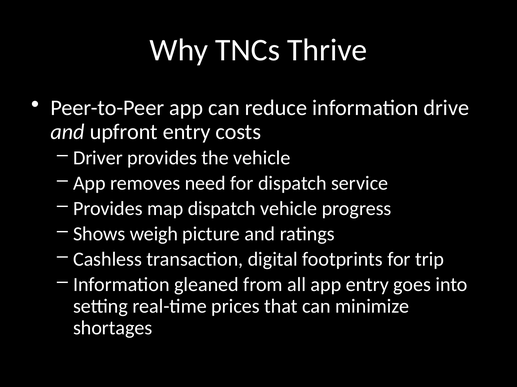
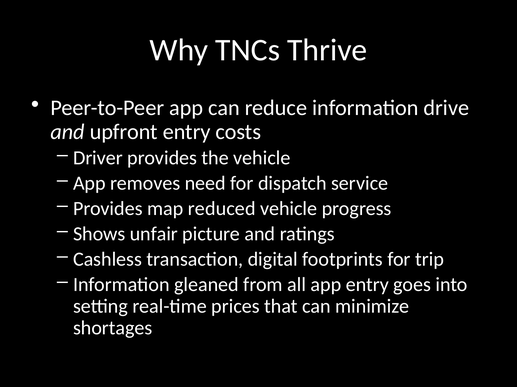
map dispatch: dispatch -> reduced (222, 209)
weigh: weigh -> unfair (154, 234)
